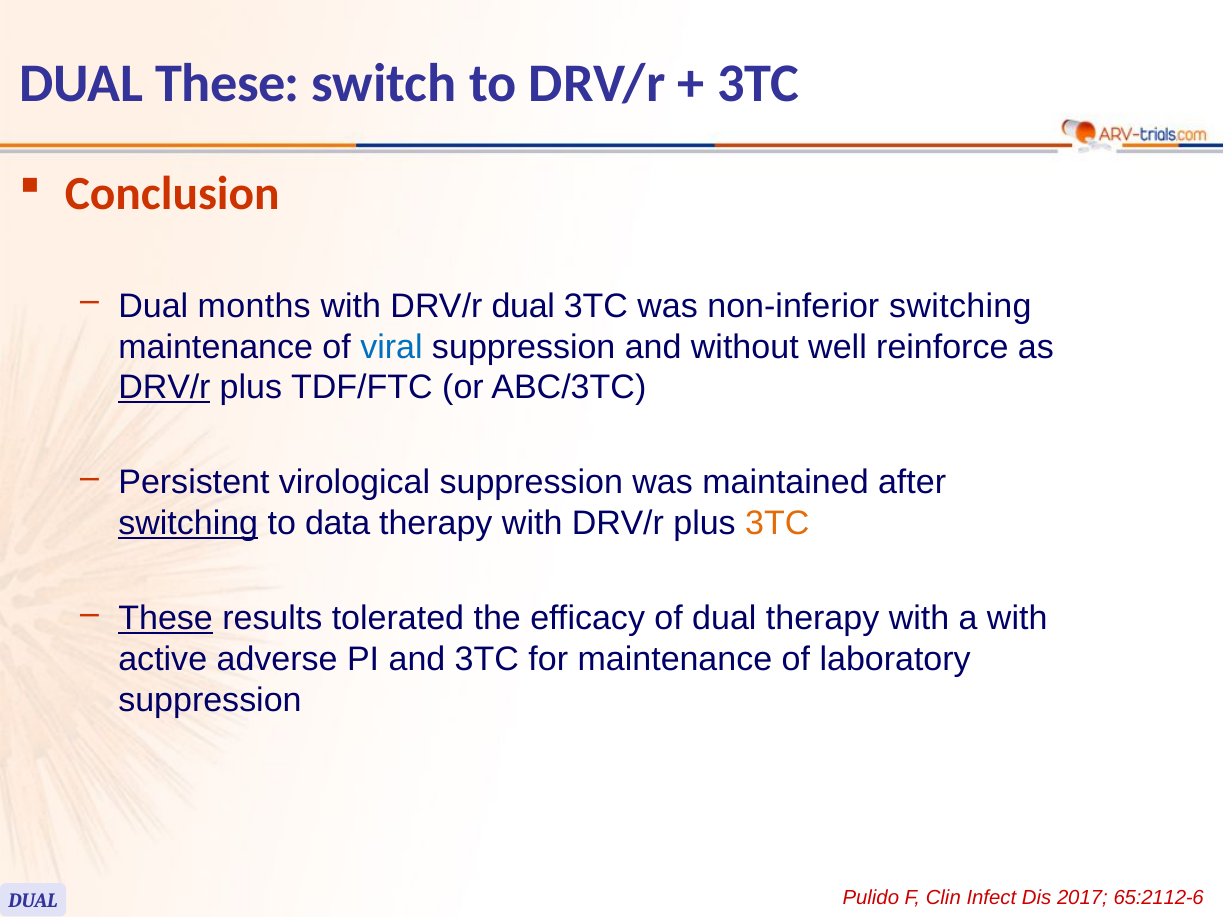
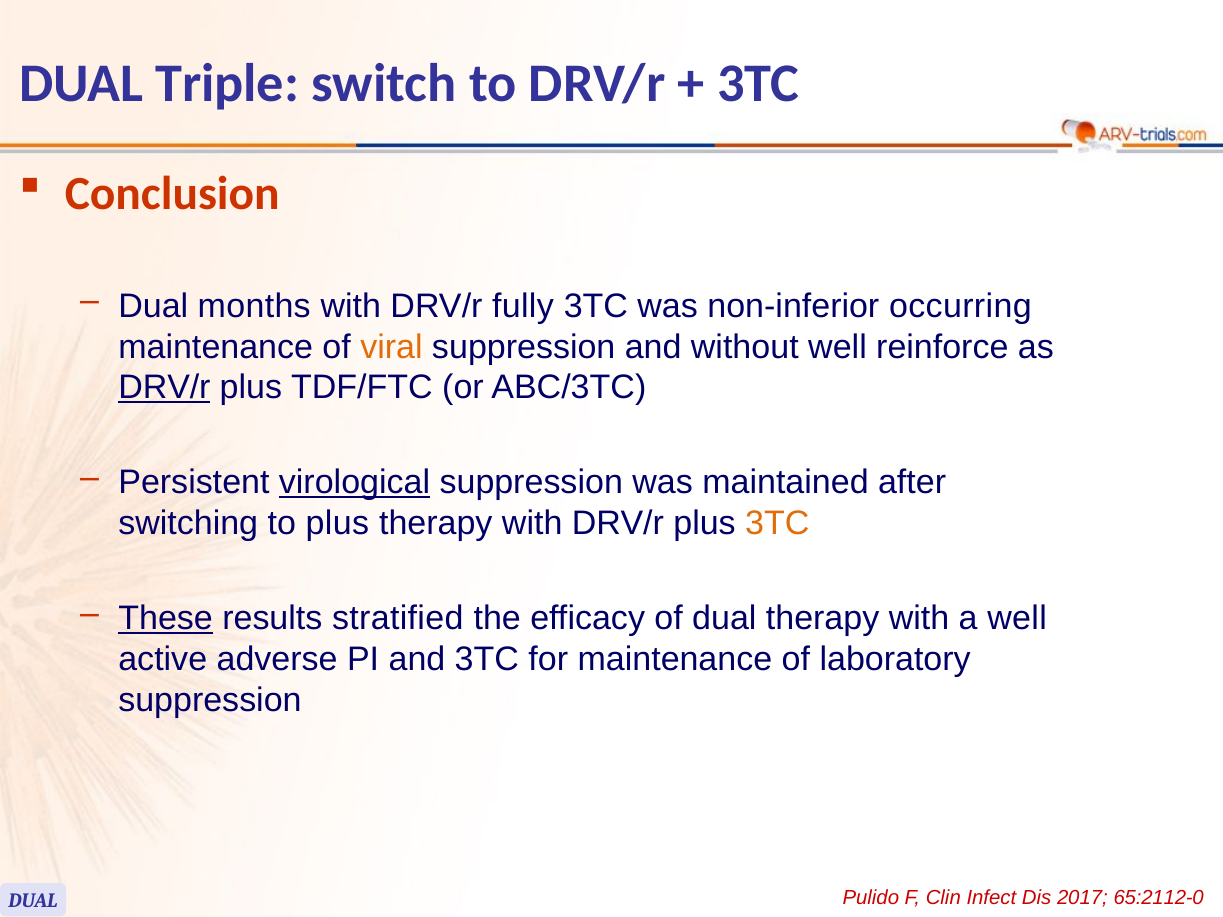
DUAL These: These -> Triple (227, 84)
DRV/r dual: dual -> fully (523, 306)
non-inferior switching: switching -> occurring (960, 306)
viral colour: blue -> orange (391, 347)
virological underline: none -> present (355, 483)
switching underline: present -> none (188, 524)
to data: data -> plus (337, 524)
tolerated: tolerated -> stratified (398, 619)
a with: with -> well (1017, 619)
65:2112-6: 65:2112-6 -> 65:2112-0 (1159, 898)
